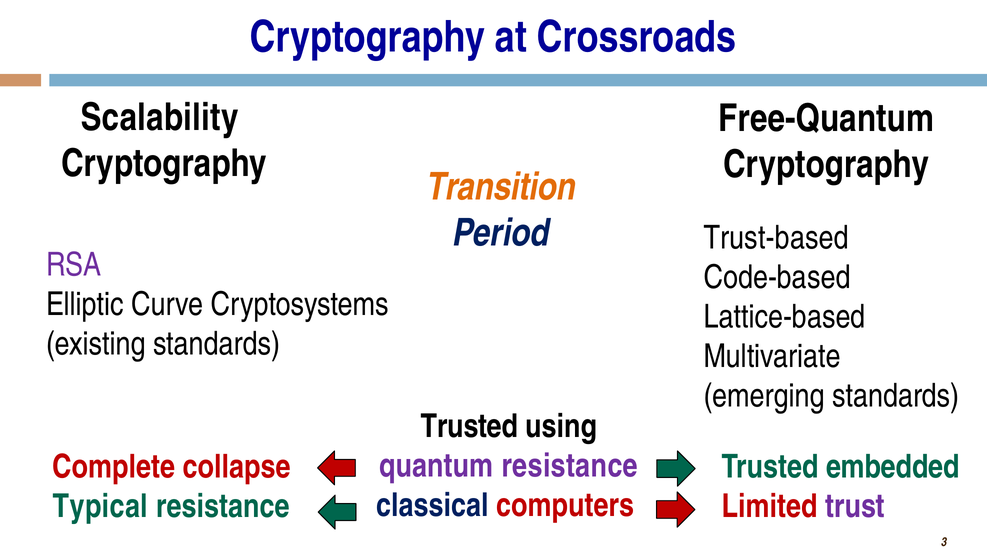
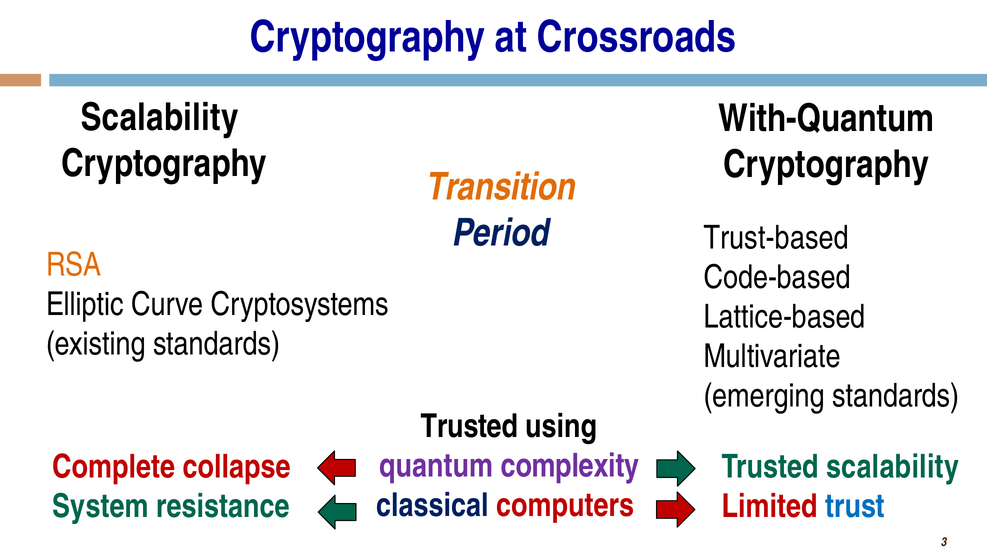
Free-Quantum: Free-Quantum -> With-Quantum (826, 119)
RSA colour: purple -> orange (74, 265)
quantum resistance: resistance -> complexity (570, 466)
Trusted embedded: embedded -> scalability (893, 467)
Typical: Typical -> System (101, 507)
trust colour: purple -> blue (855, 507)
